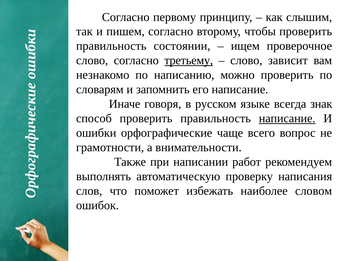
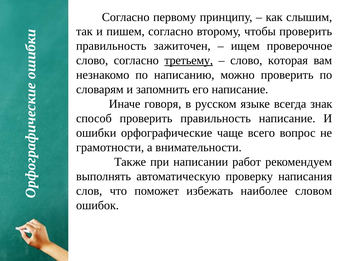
состоянии: состоянии -> зажиточен (182, 46)
зависит: зависит -> которая (288, 61)
написание underline: present -> none (287, 118)
